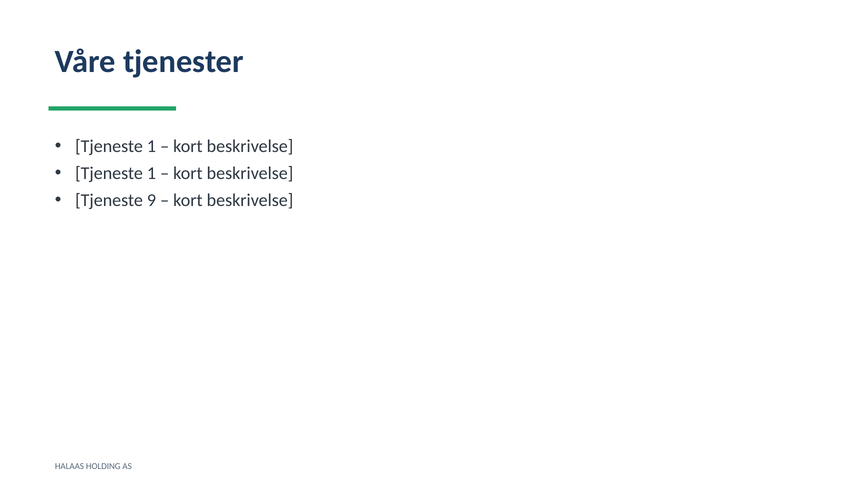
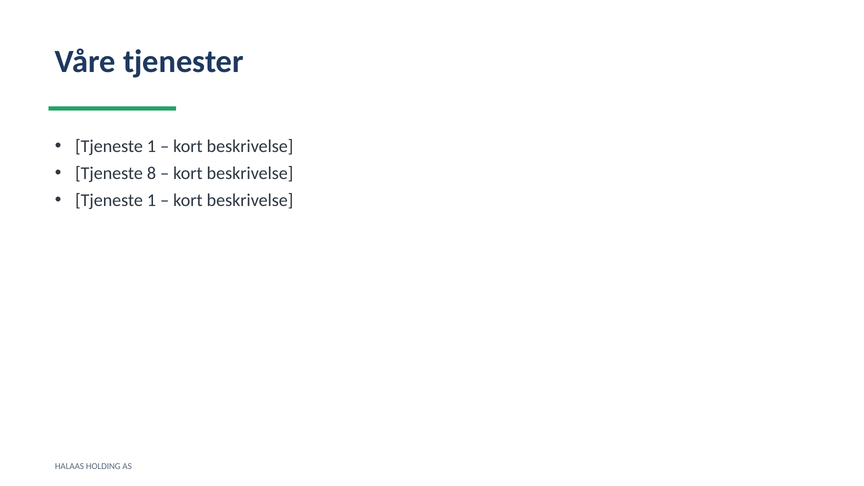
1: 1 -> 8 (151, 173)
9: 9 -> 1 (151, 200)
